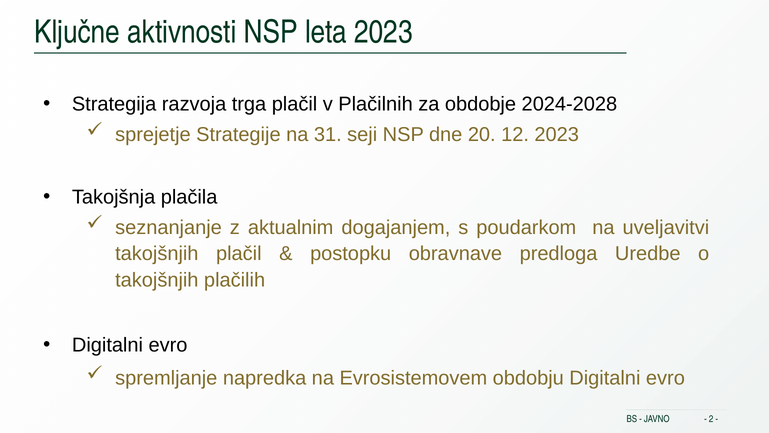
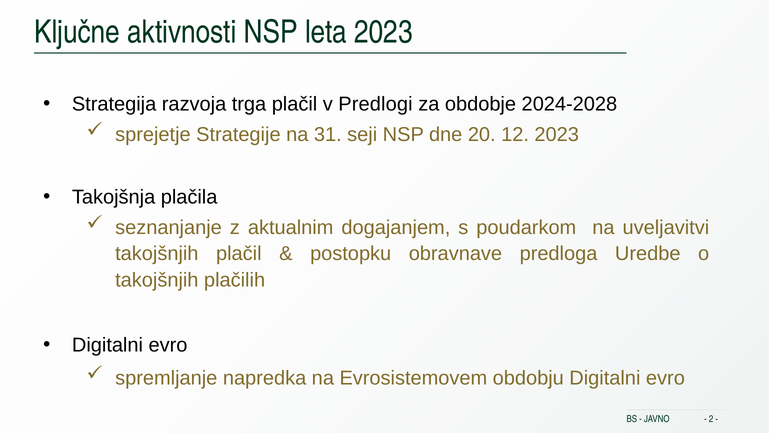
Plačilnih: Plačilnih -> Predlogi (375, 104)
